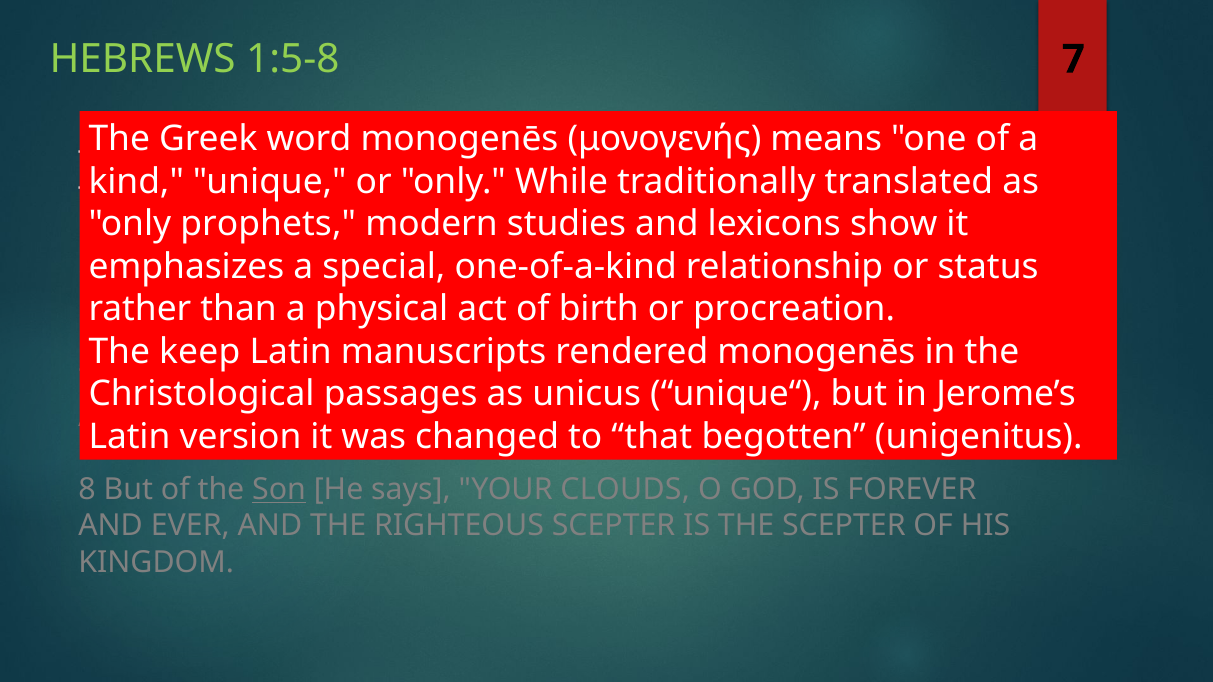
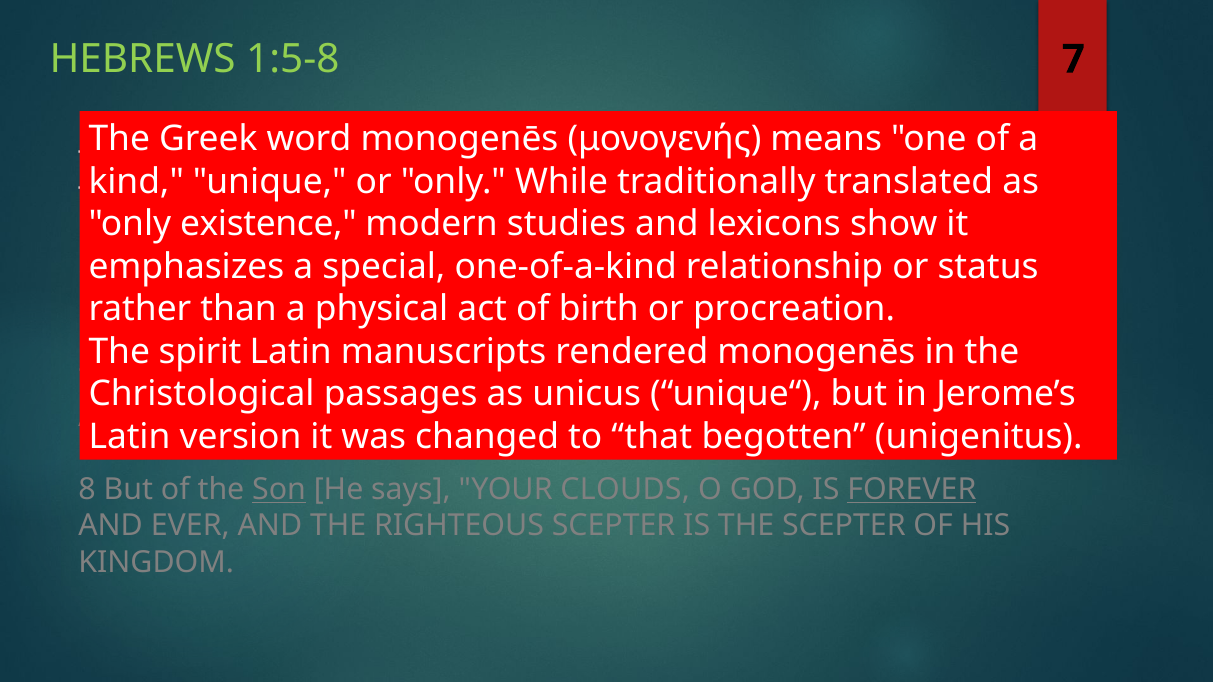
prophets: prophets -> existence (268, 224)
keep: keep -> spirit (200, 352)
FOREVER underline: none -> present (912, 490)
